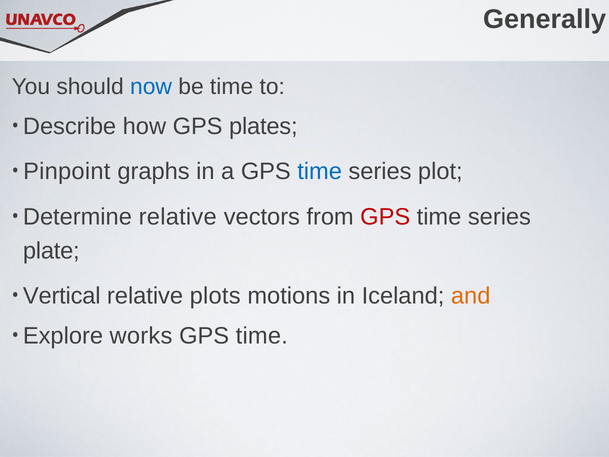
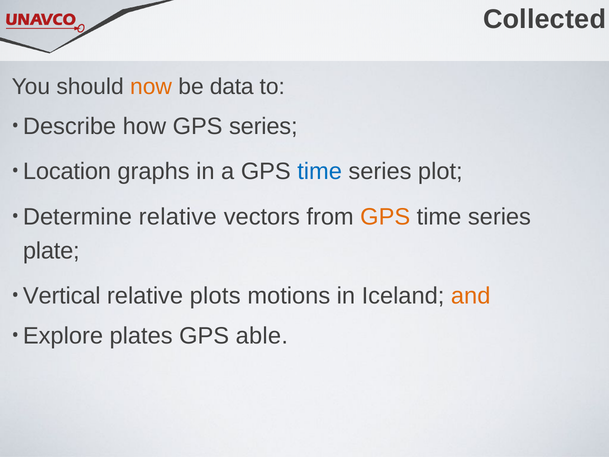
Generally: Generally -> Collected (545, 19)
now colour: blue -> orange (151, 87)
be time: time -> data (232, 87)
GPS plates: plates -> series (263, 126)
Pinpoint: Pinpoint -> Location (67, 172)
GPS colour: red -> orange (385, 217)
works: works -> plates (141, 336)
time: time -> able (262, 336)
